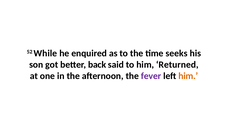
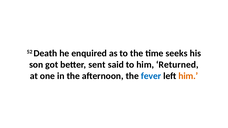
While: While -> Death (45, 53)
back: back -> sent (97, 65)
fever colour: purple -> blue (151, 76)
